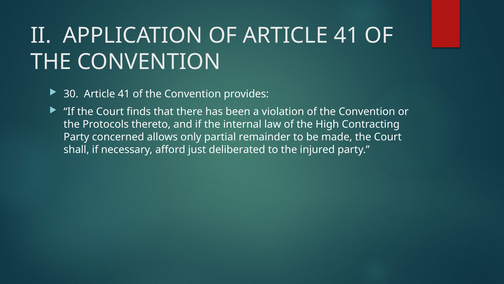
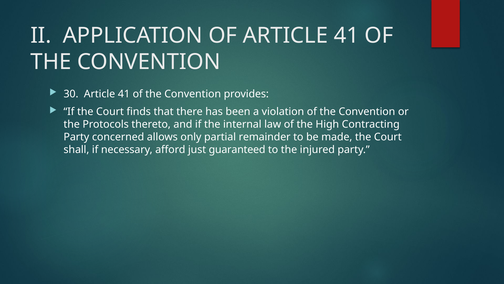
deliberated: deliberated -> guaranteed (237, 149)
